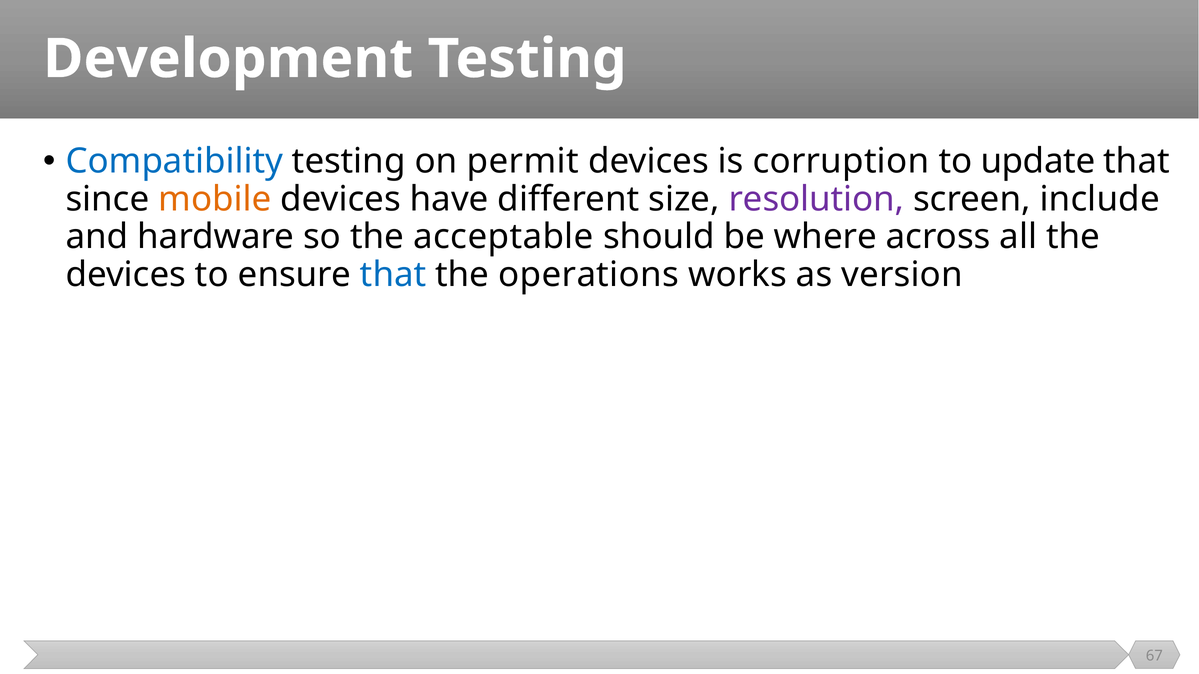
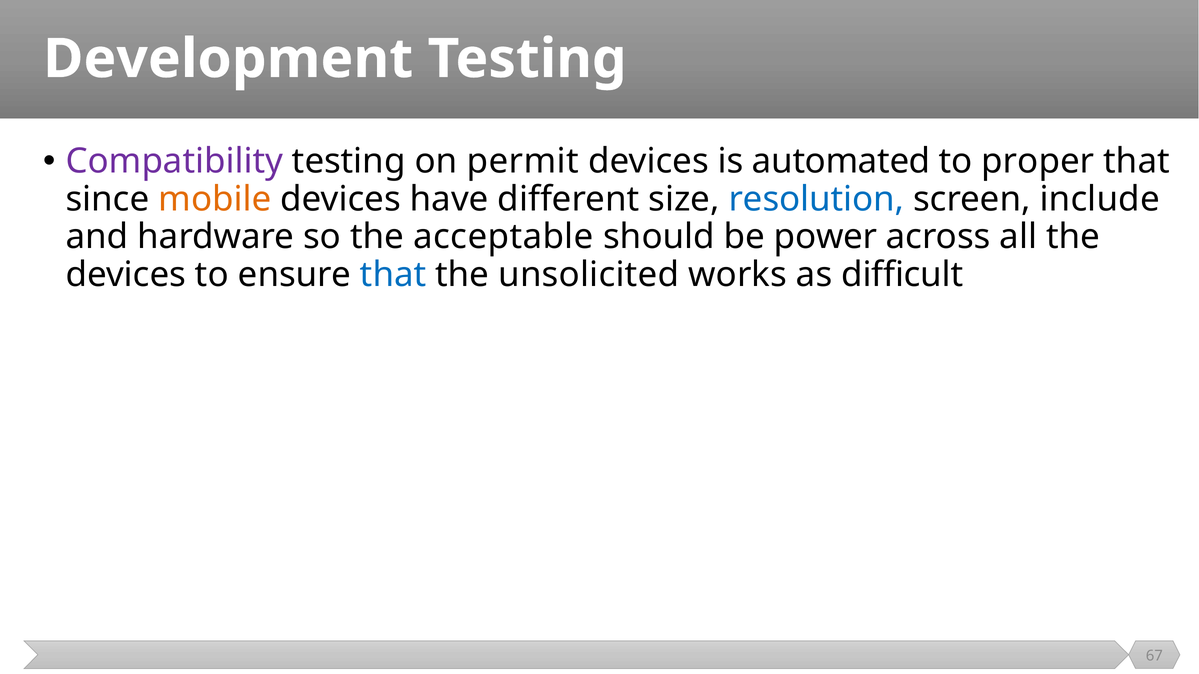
Compatibility colour: blue -> purple (174, 162)
corruption: corruption -> automated (841, 162)
update: update -> proper (1038, 162)
resolution colour: purple -> blue (816, 199)
where: where -> power (826, 237)
operations: operations -> unsolicited (589, 275)
version: version -> difficult (902, 275)
